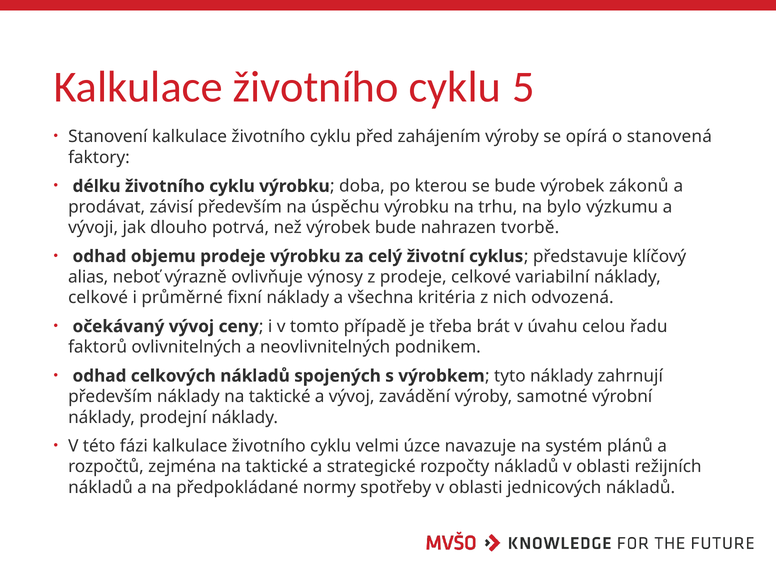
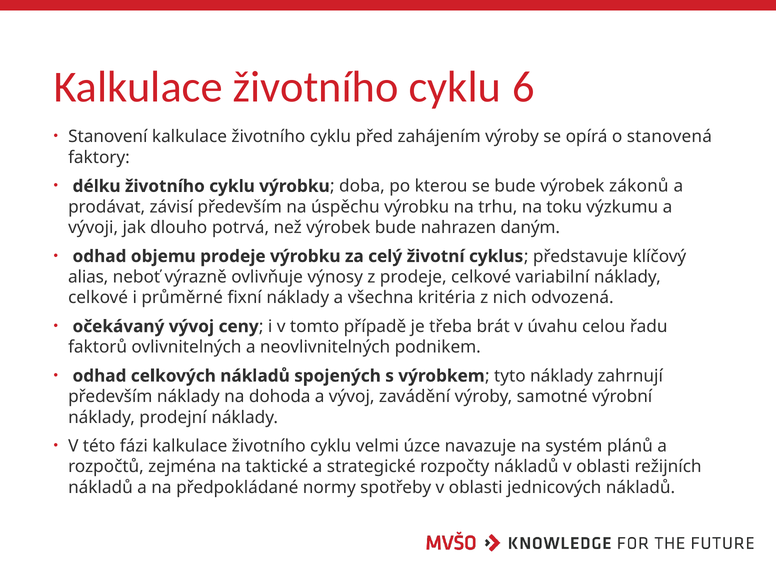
5: 5 -> 6 (523, 87)
bylo: bylo -> toku (564, 207)
tvorbě: tvorbě -> daným (530, 228)
náklady na taktické: taktické -> dohoda (280, 397)
